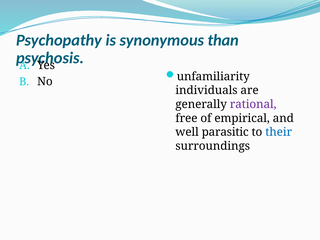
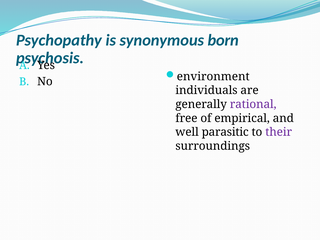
than: than -> born (223, 40)
unfamiliarity: unfamiliarity -> environment (213, 77)
their colour: blue -> purple (279, 132)
